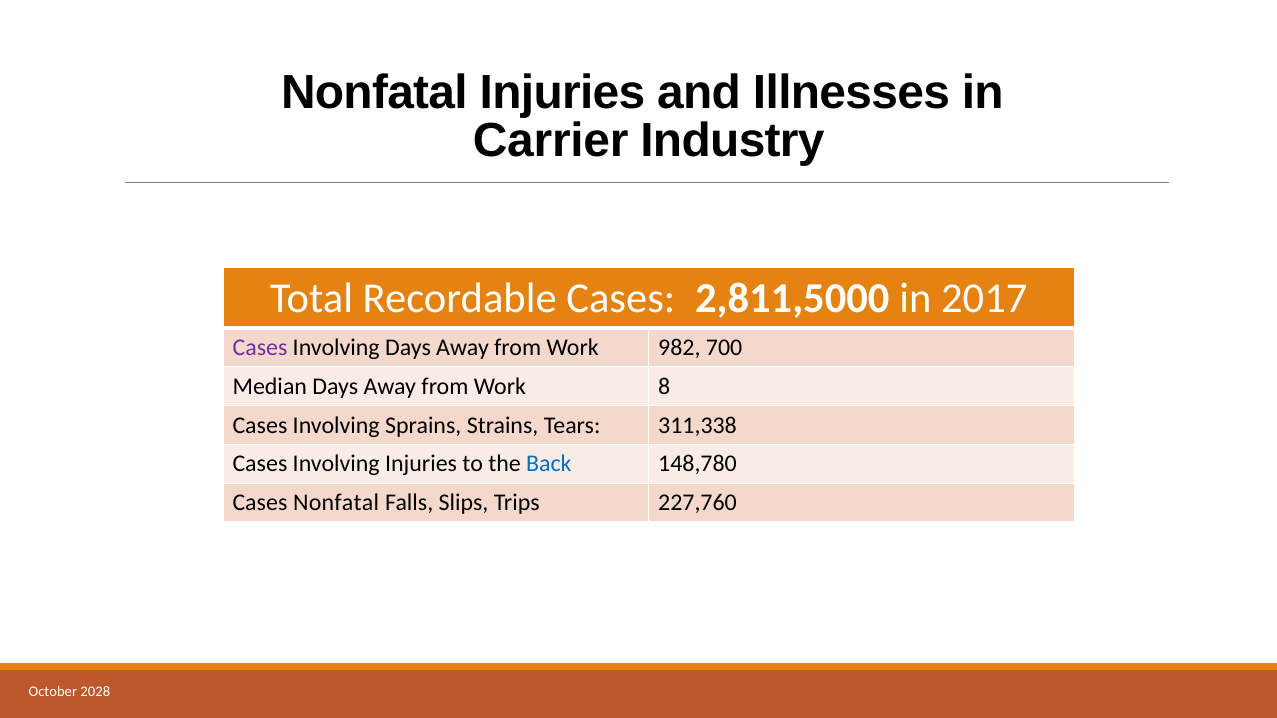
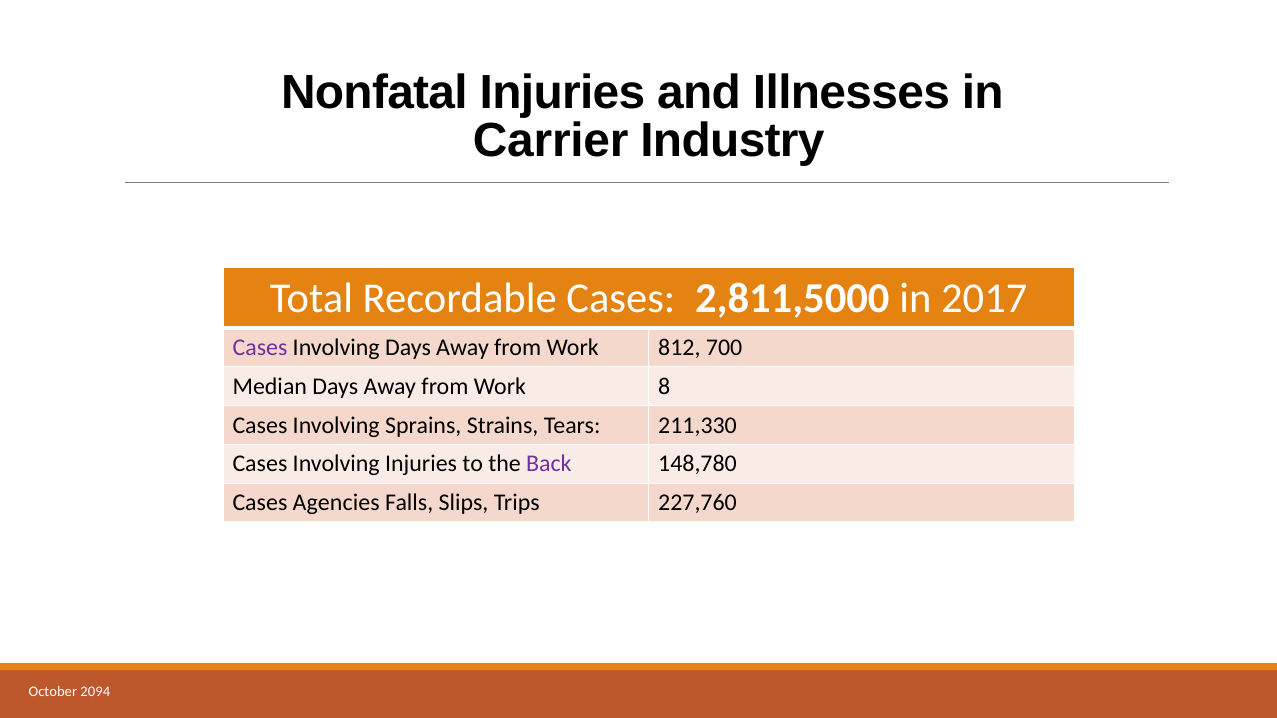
982: 982 -> 812 (679, 348)
311,338: 311,338 -> 211,330 (698, 425)
Back colour: blue -> purple (549, 464)
Cases Nonfatal: Nonfatal -> Agencies (336, 503)
2028: 2028 -> 2094 (95, 692)
